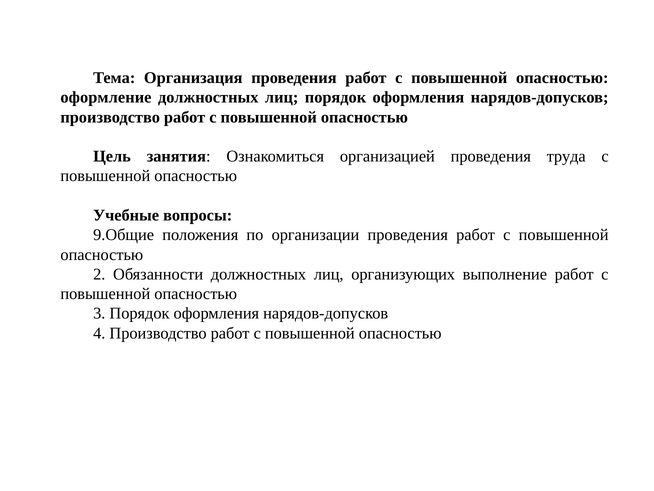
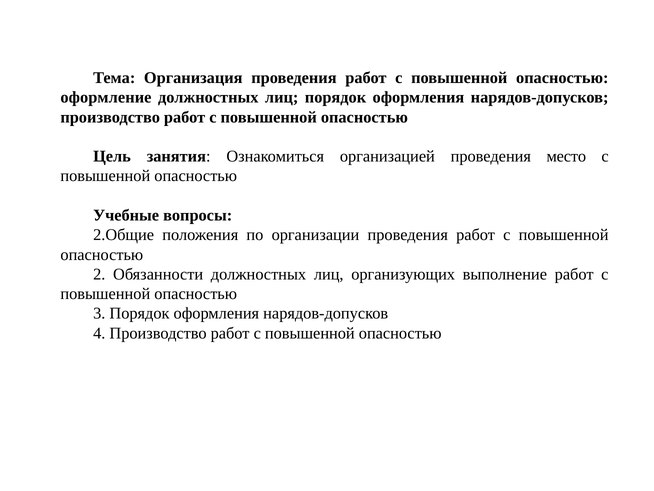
труда: труда -> место (566, 156)
9.Общие: 9.Общие -> 2.Общие (124, 235)
